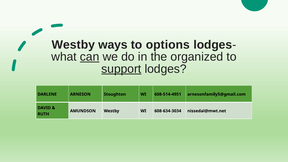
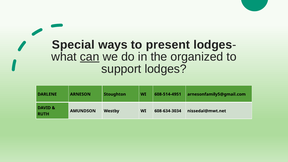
Westby: Westby -> Special (73, 45)
options: options -> present (168, 45)
support underline: present -> none (121, 69)
